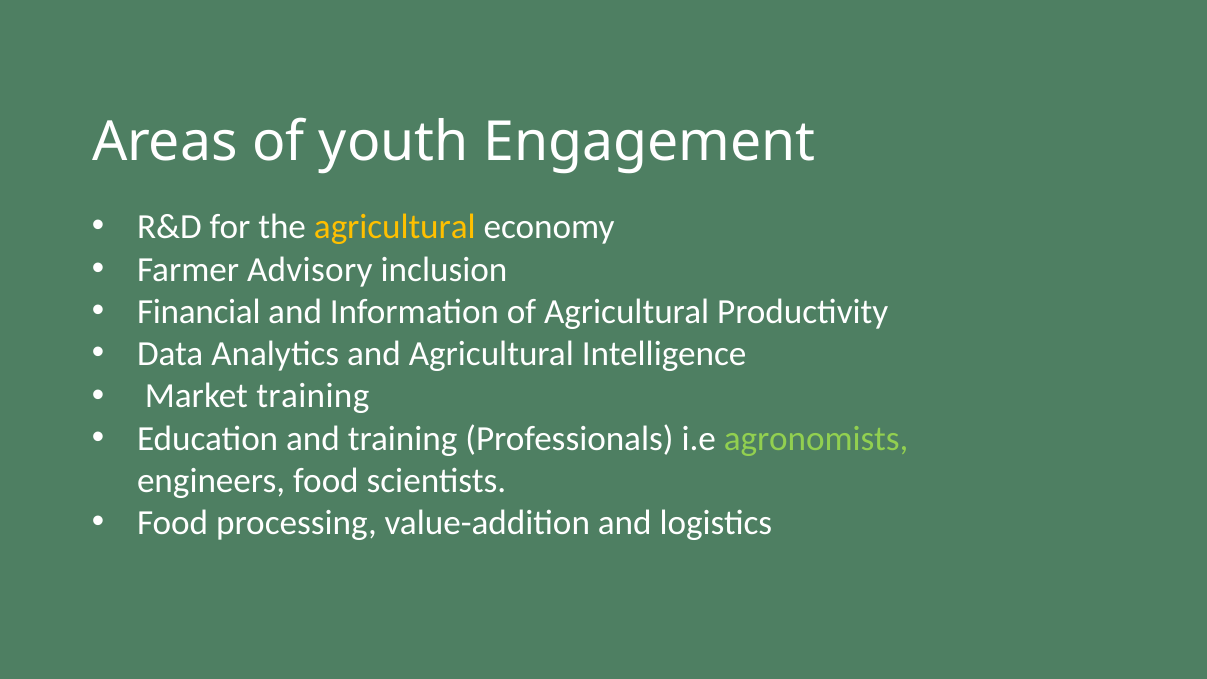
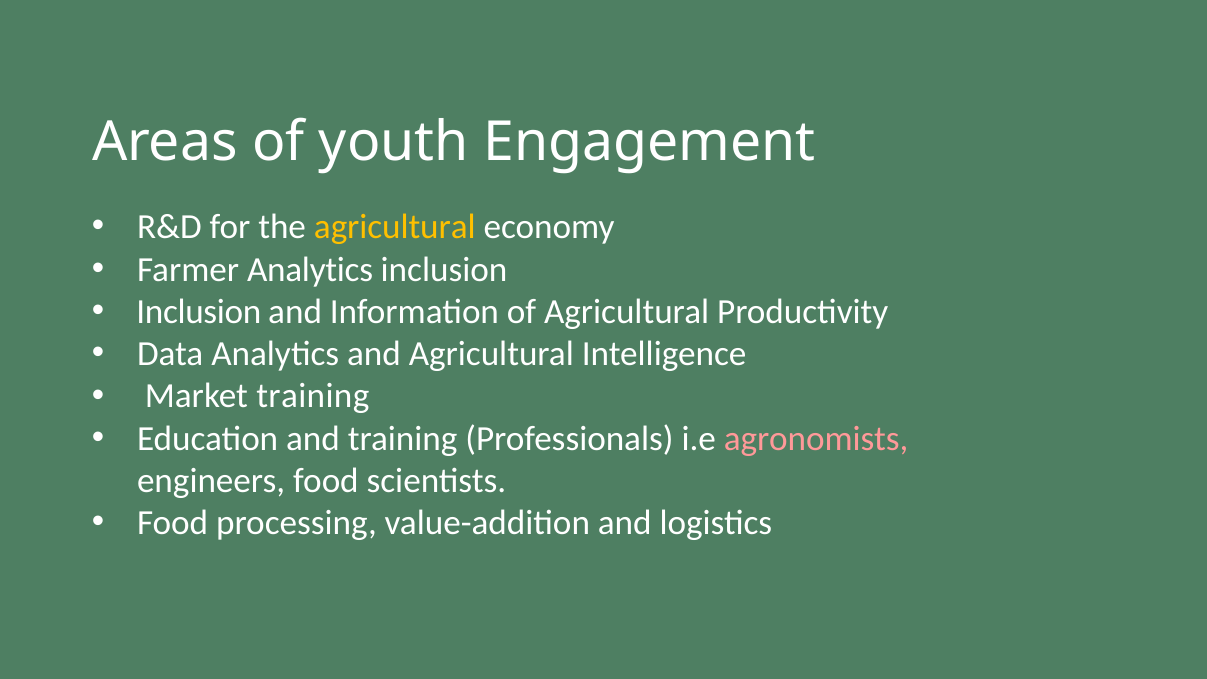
Farmer Advisory: Advisory -> Analytics (310, 270)
Financial: Financial -> Inclusion (199, 312)
agronomists colour: light green -> pink (816, 439)
